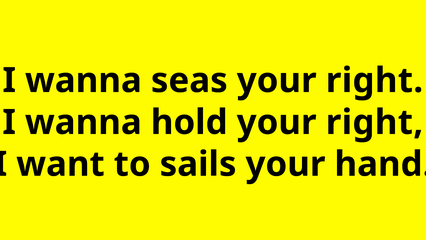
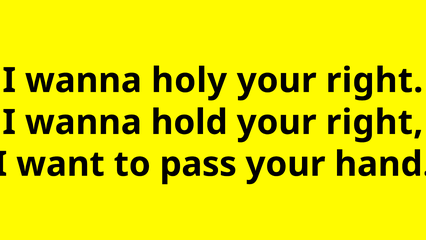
seas: seas -> holy (189, 80)
sails: sails -> pass (198, 164)
